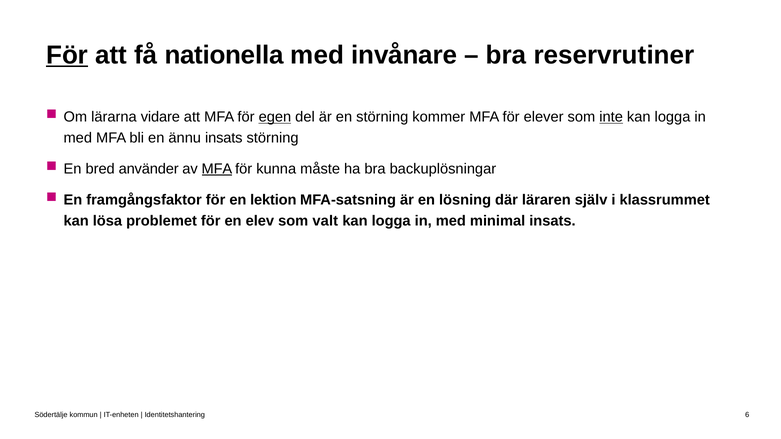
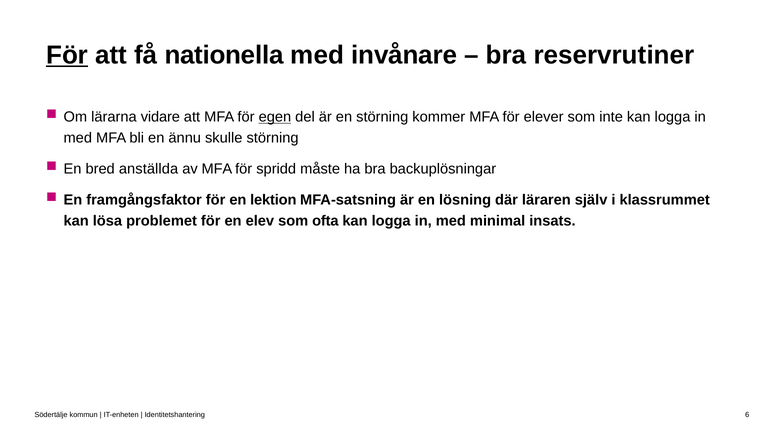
inte underline: present -> none (611, 117)
ännu insats: insats -> skulle (224, 138)
använder: använder -> anställda (149, 169)
MFA underline: present -> none (217, 169)
kunna: kunna -> spridd (276, 169)
valt: valt -> ofta (325, 221)
